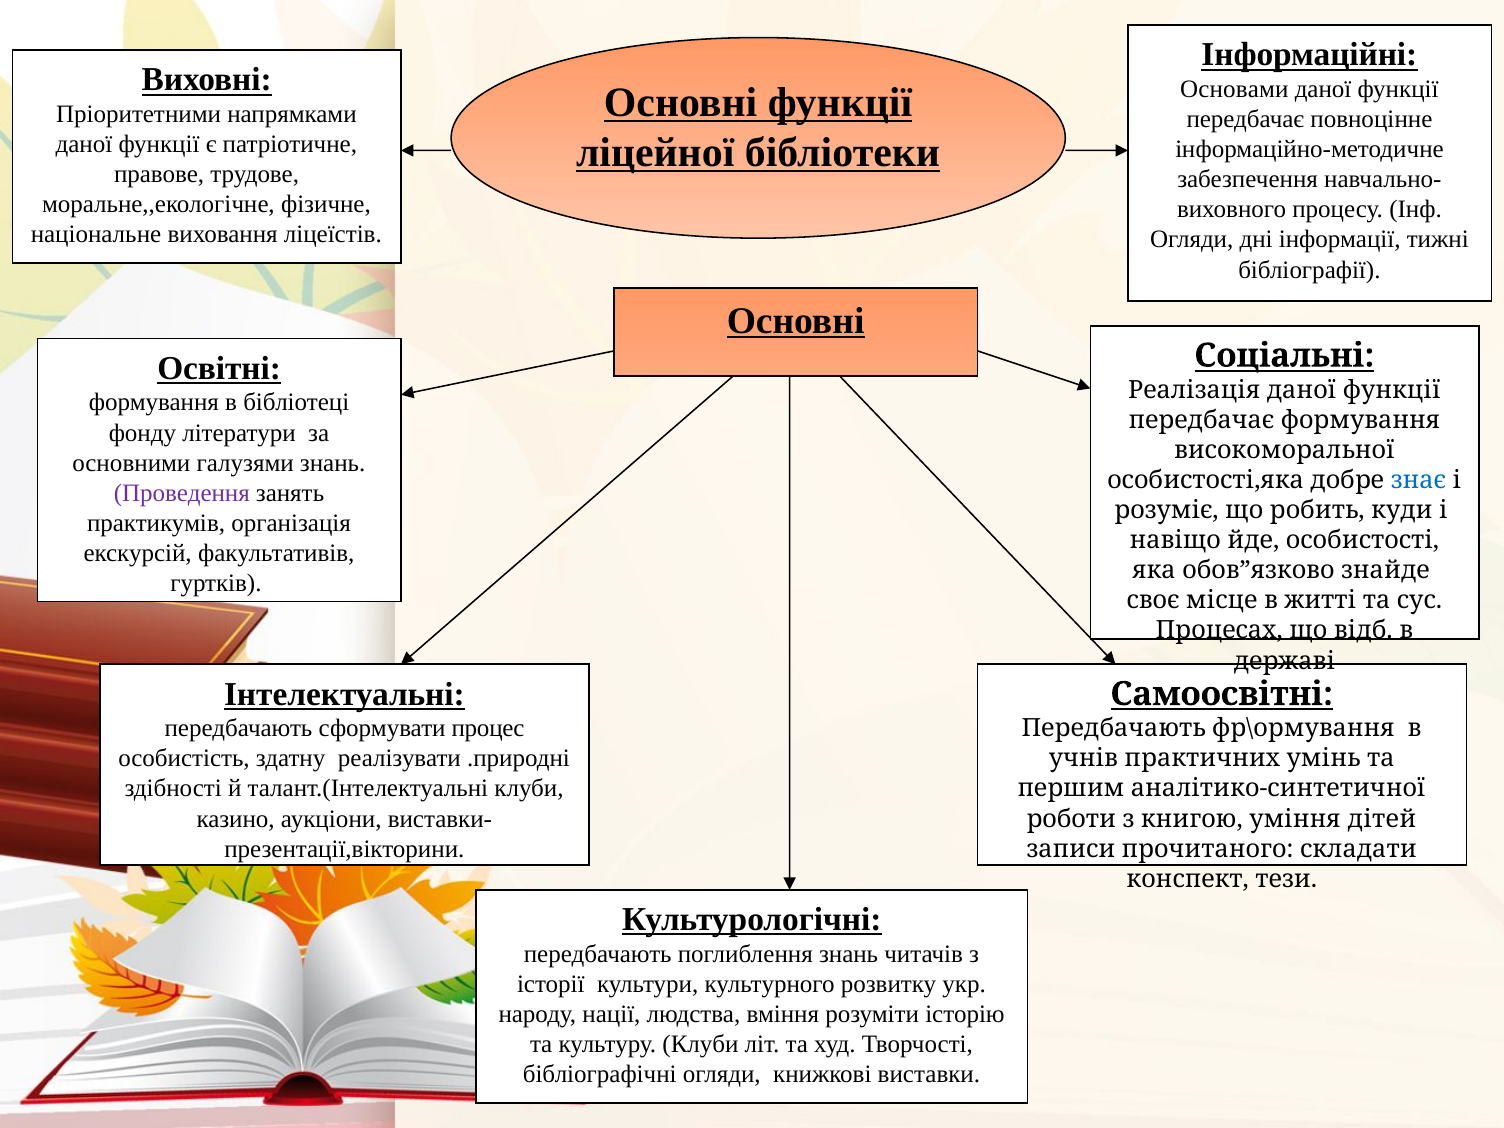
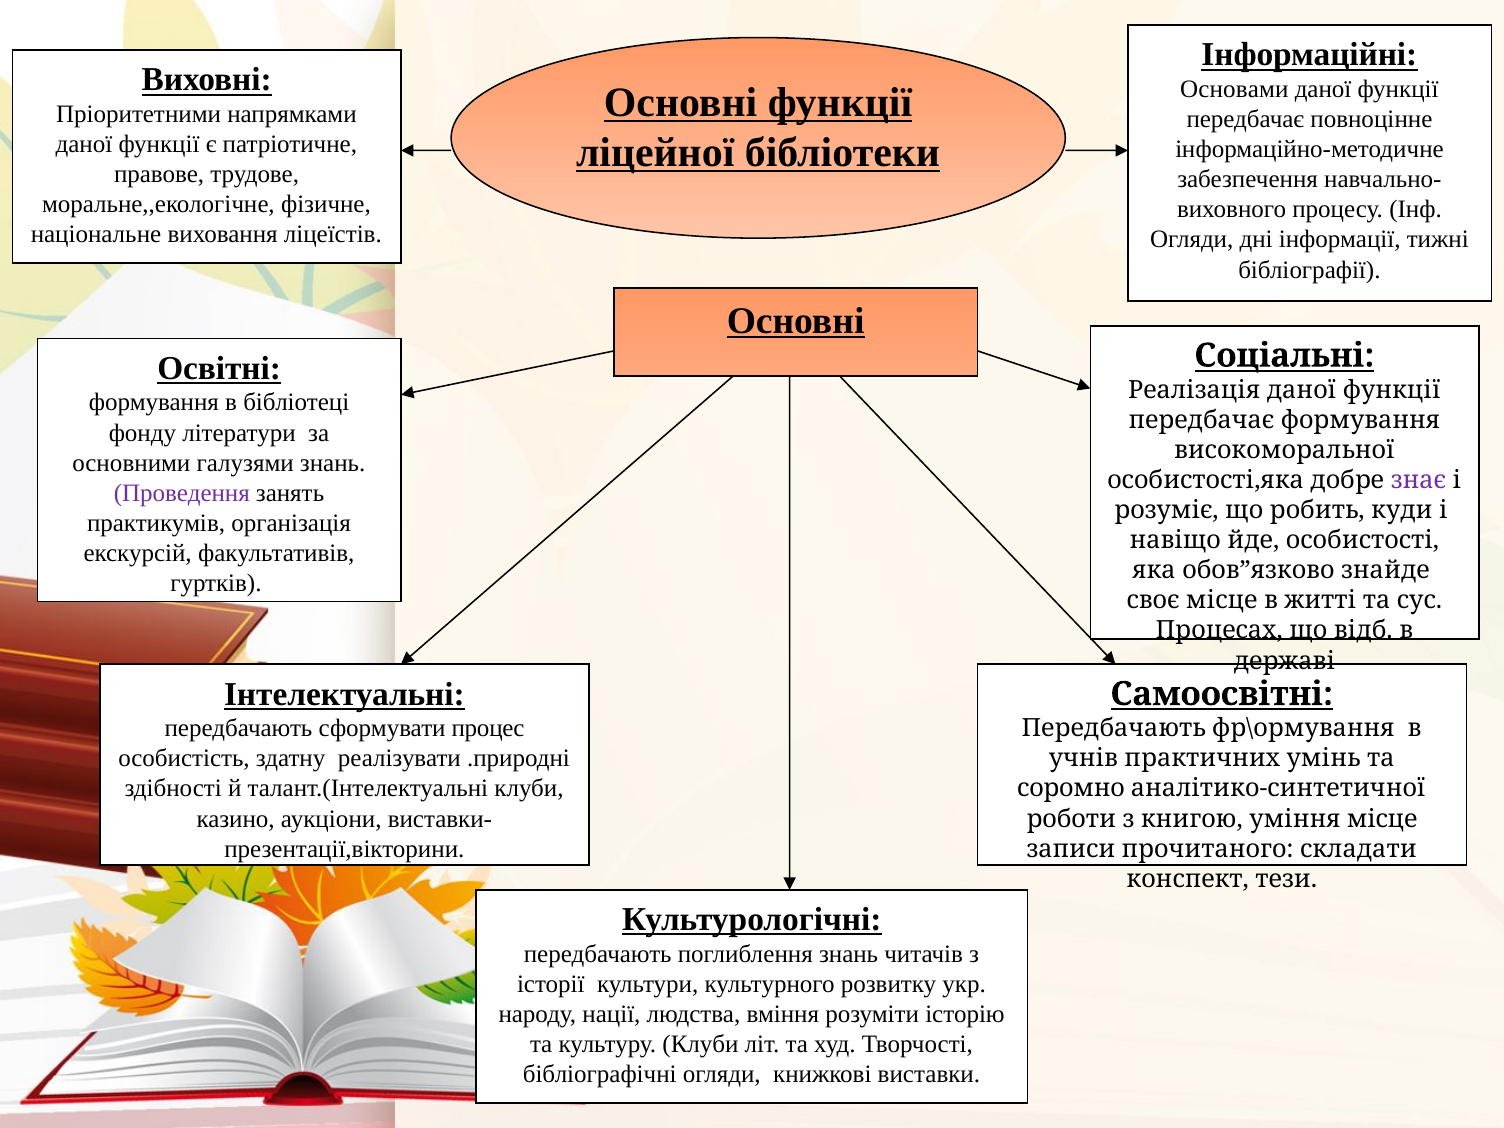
знає colour: blue -> purple (1418, 480)
першим: першим -> соромно (1071, 789)
уміння дітей: дітей -> місце (1382, 819)
